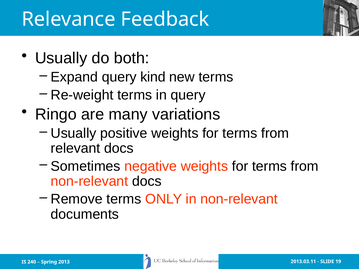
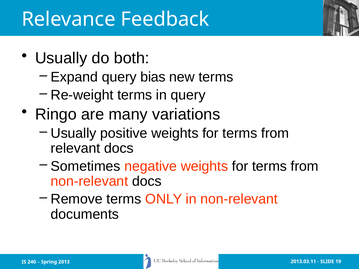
kind: kind -> bias (153, 77)
